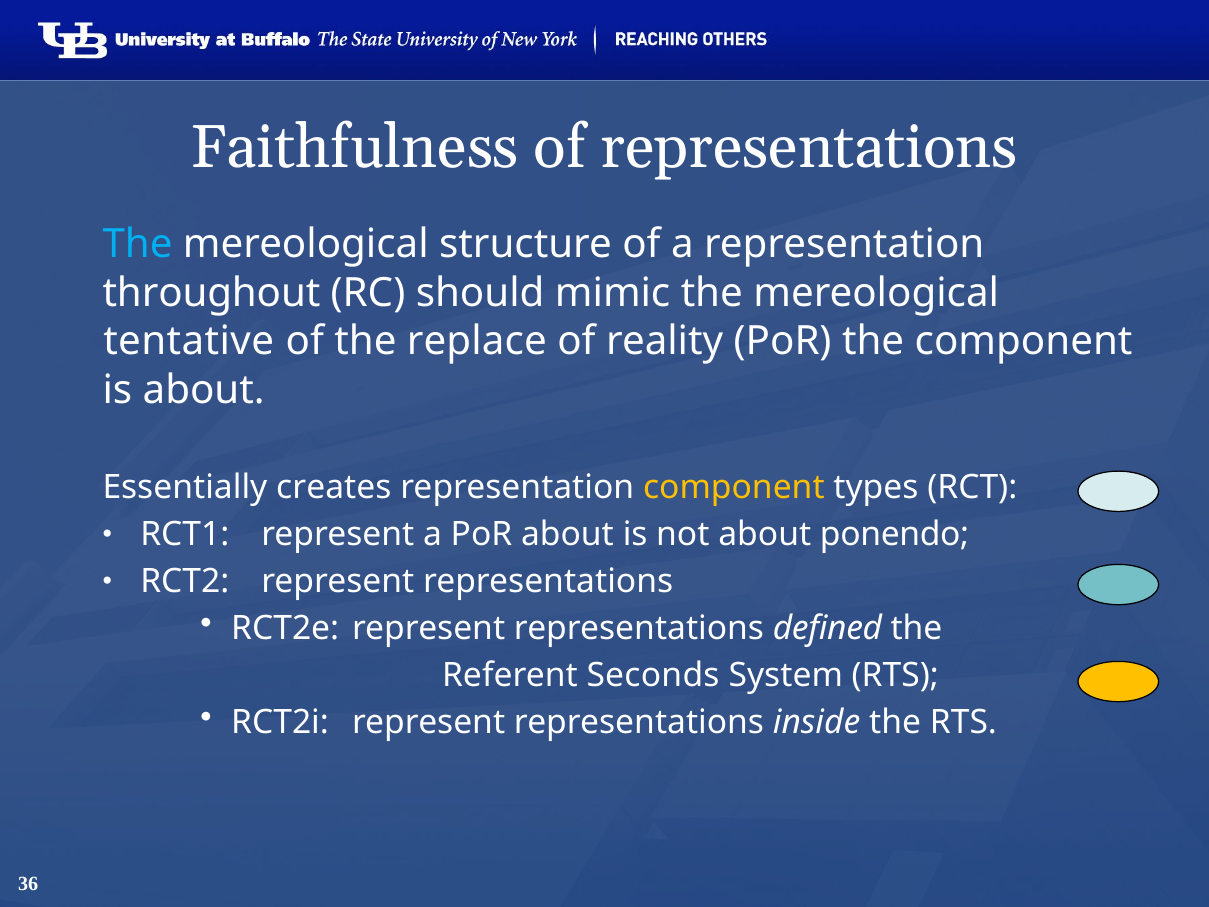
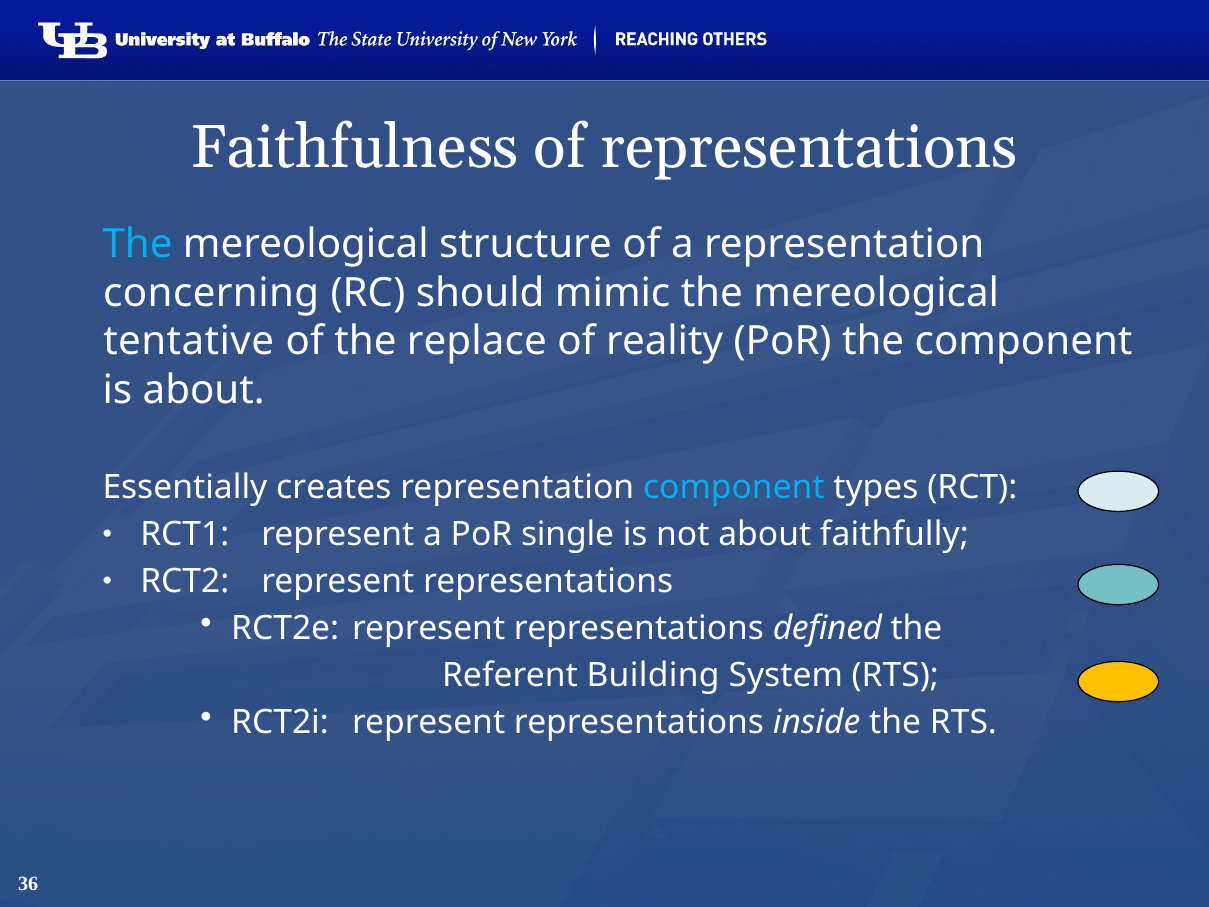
throughout: throughout -> concerning (211, 293)
component colour: yellow -> light blue (734, 487)
PoR about: about -> single (568, 534)
ponendo: ponendo -> faithfully (894, 534)
Seconds: Seconds -> Building (653, 675)
